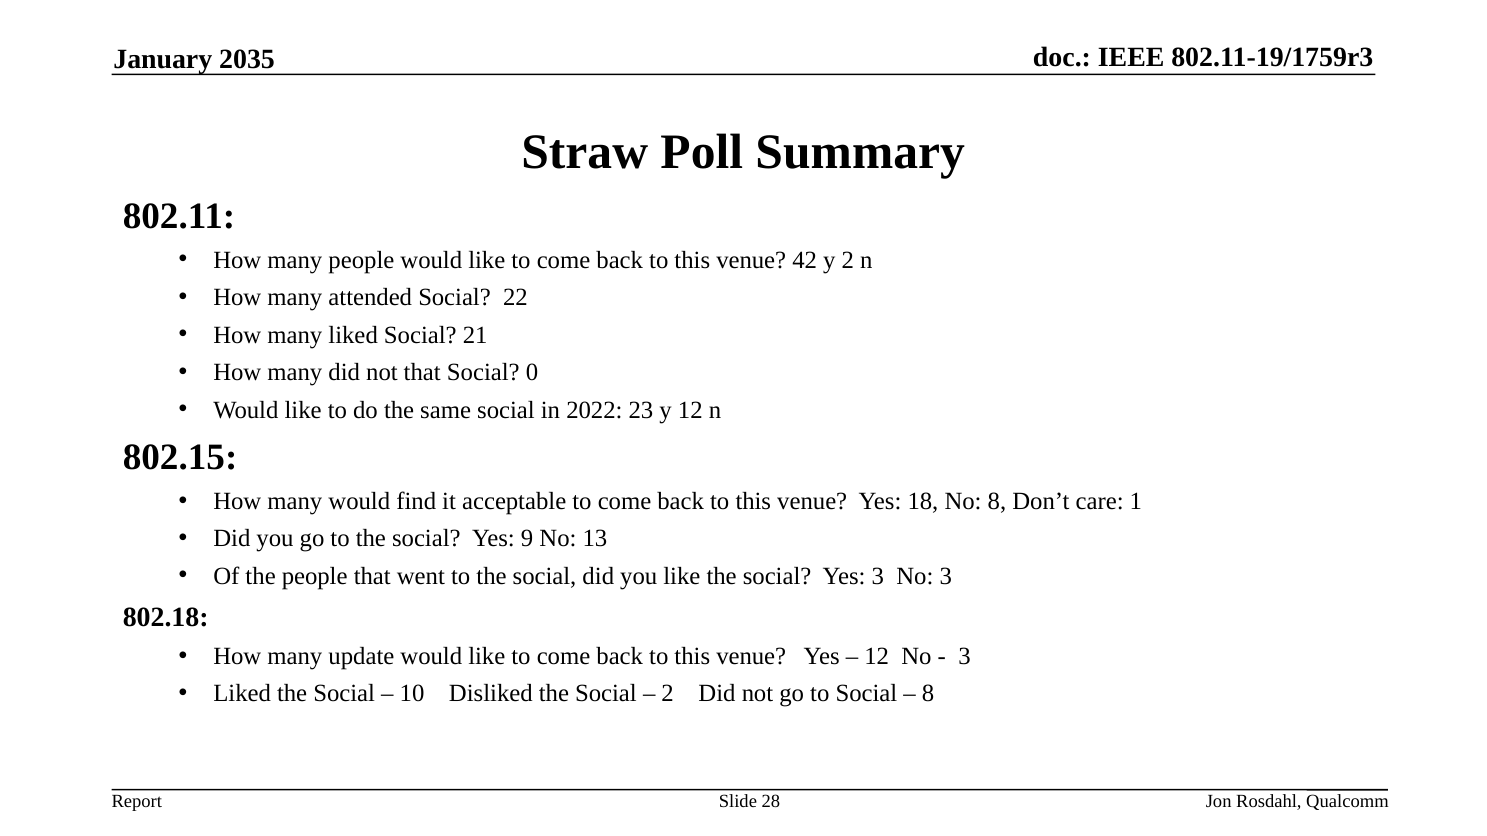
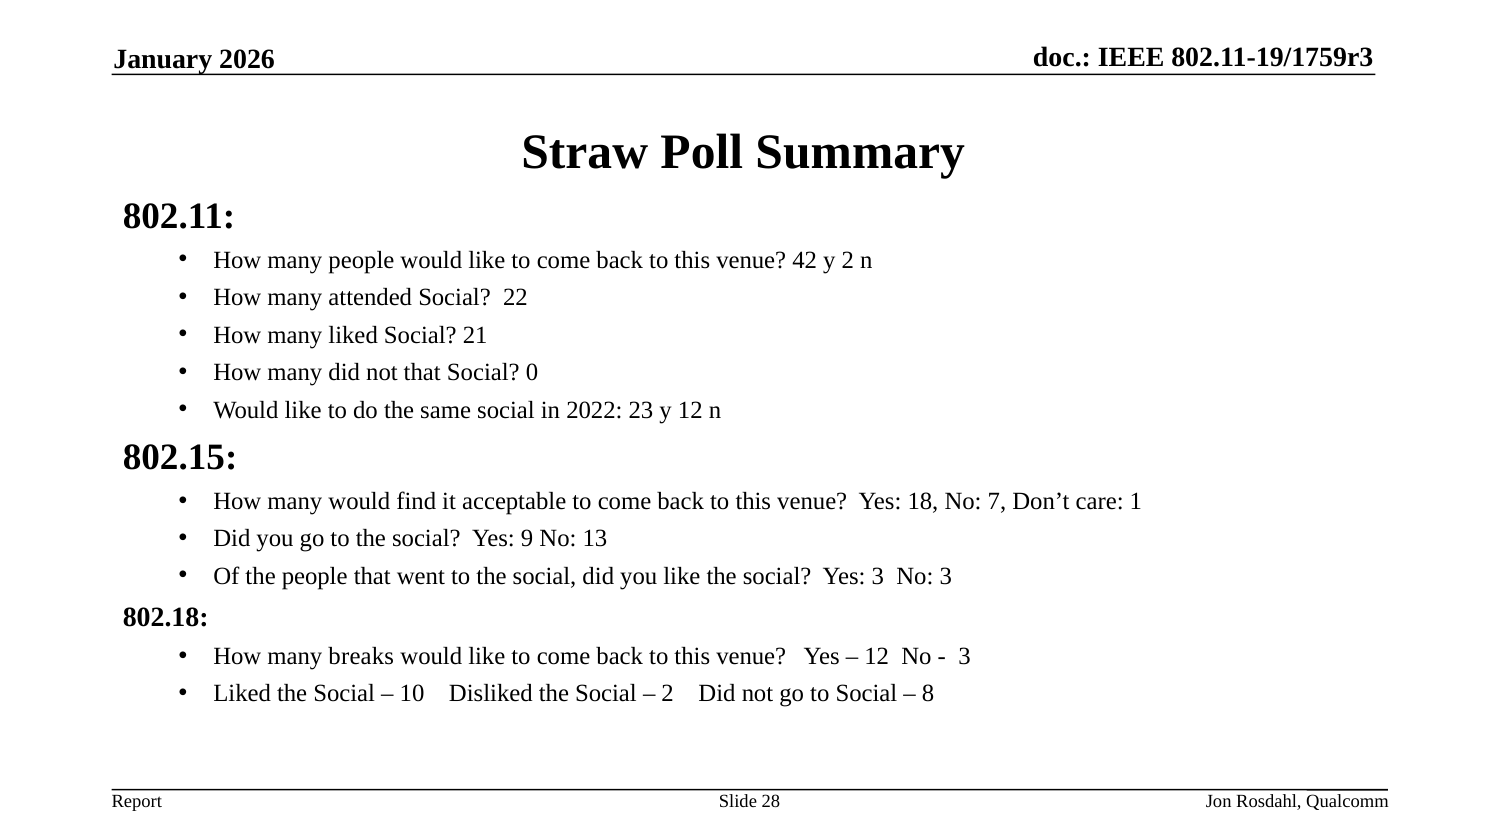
2035: 2035 -> 2026 (247, 59)
No 8: 8 -> 7 (997, 502)
update: update -> breaks (361, 657)
